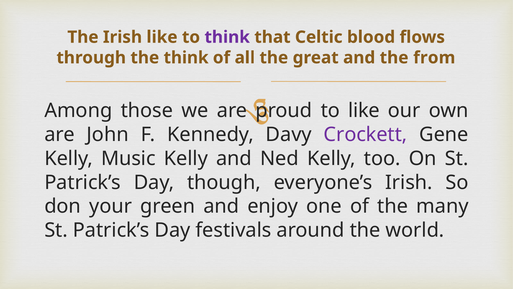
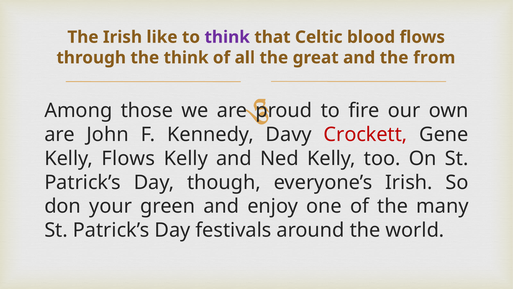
to like: like -> fire (364, 110)
Crockett colour: purple -> red (365, 134)
Kelly Music: Music -> Flows (128, 158)
